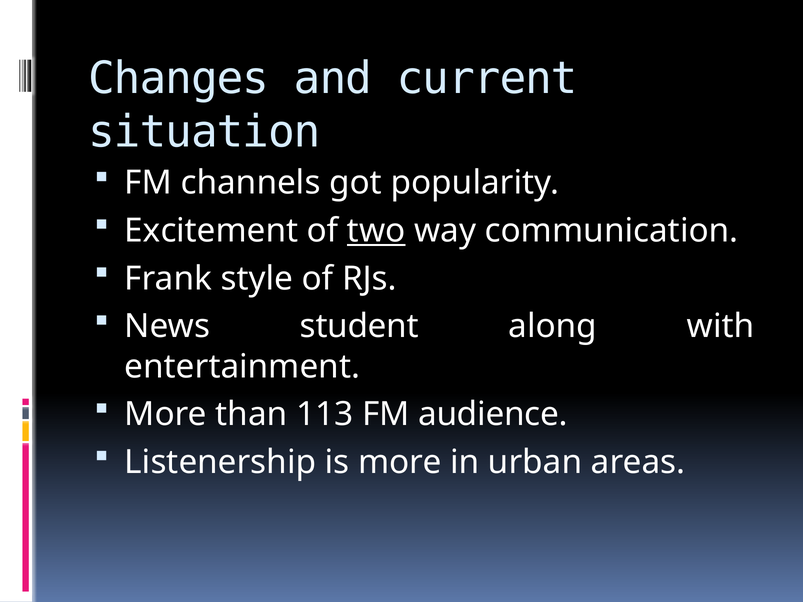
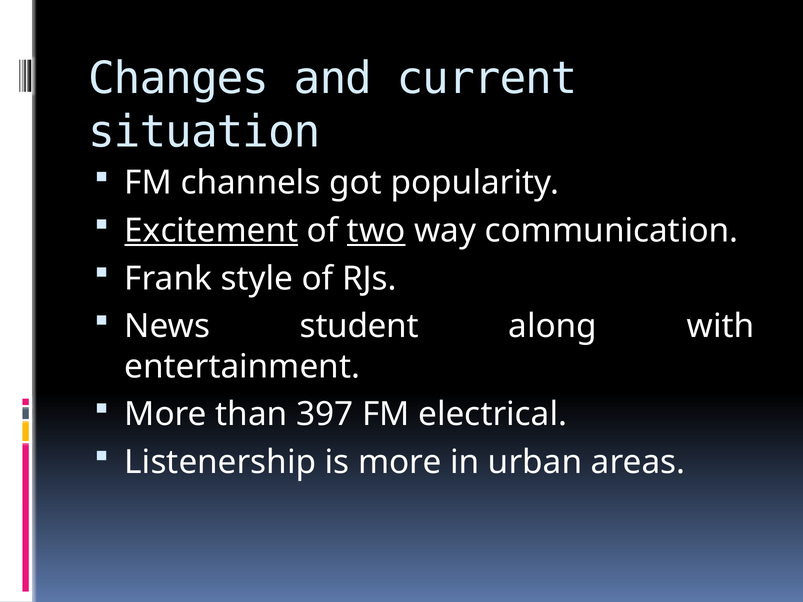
Excitement underline: none -> present (211, 231)
113: 113 -> 397 (325, 414)
audience: audience -> electrical (493, 414)
